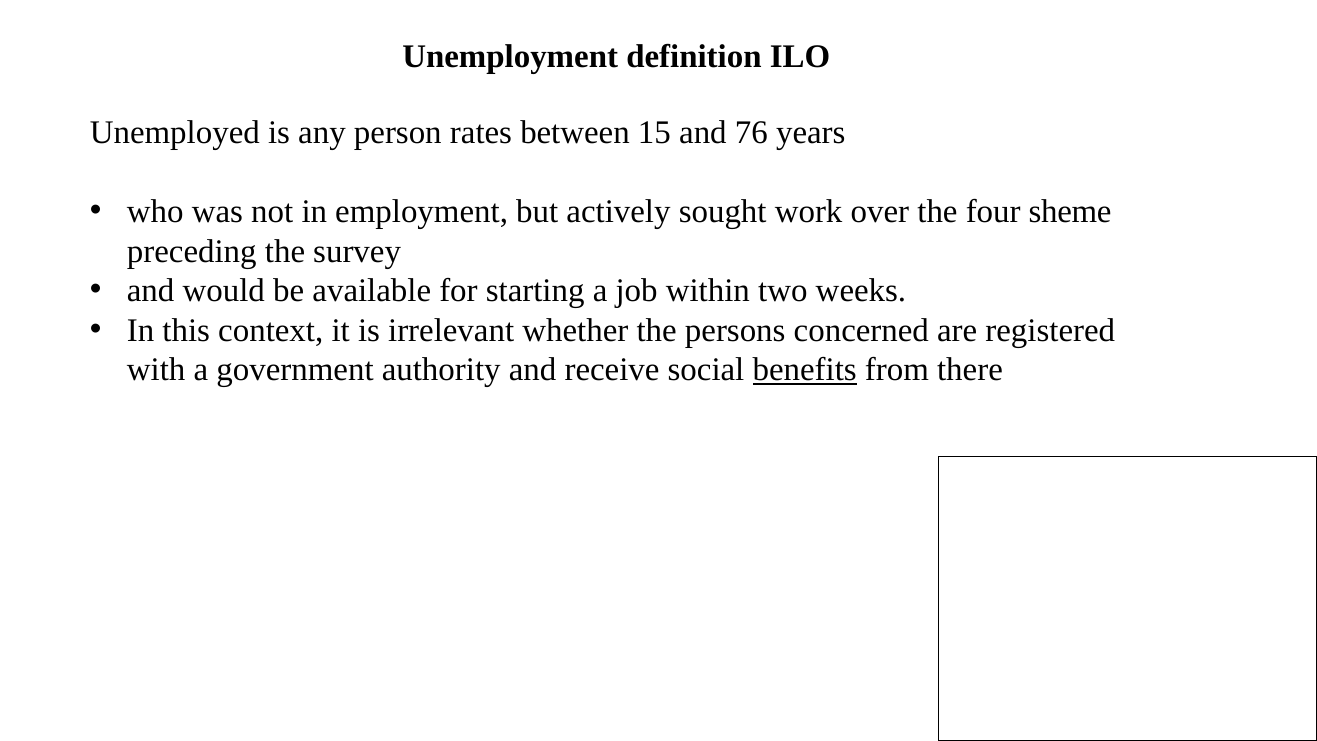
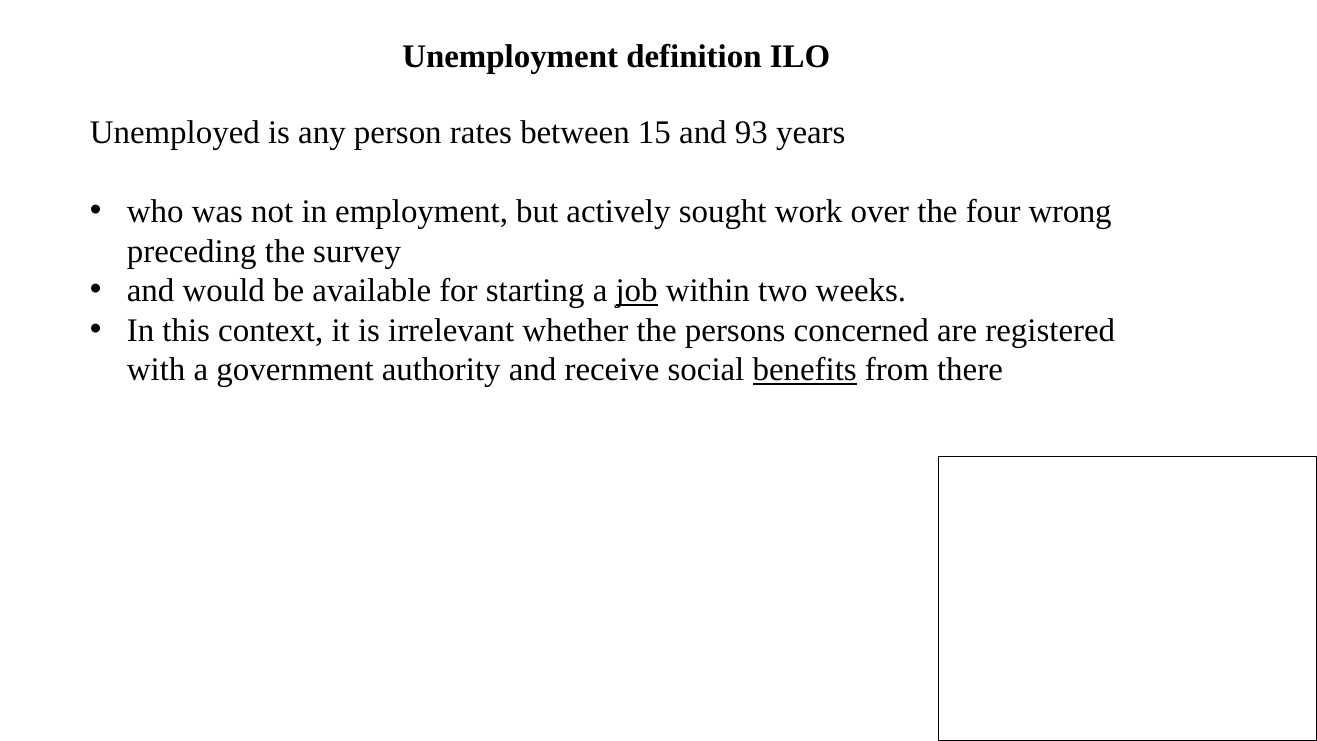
76: 76 -> 93 (751, 133)
sheme: sheme -> wrong (1070, 212)
job underline: none -> present (637, 291)
